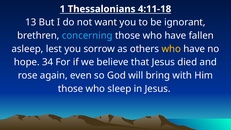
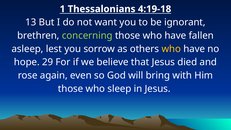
4:11-18: 4:11-18 -> 4:19-18 (155, 9)
concerning colour: light blue -> light green (87, 36)
34: 34 -> 29 (48, 62)
